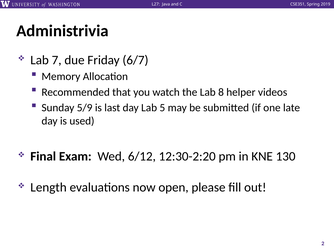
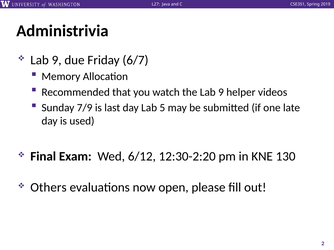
7: 7 -> 9 (57, 60)
the Lab 8: 8 -> 9 (221, 92)
5/9: 5/9 -> 7/9 (85, 108)
Length: Length -> Others (48, 188)
